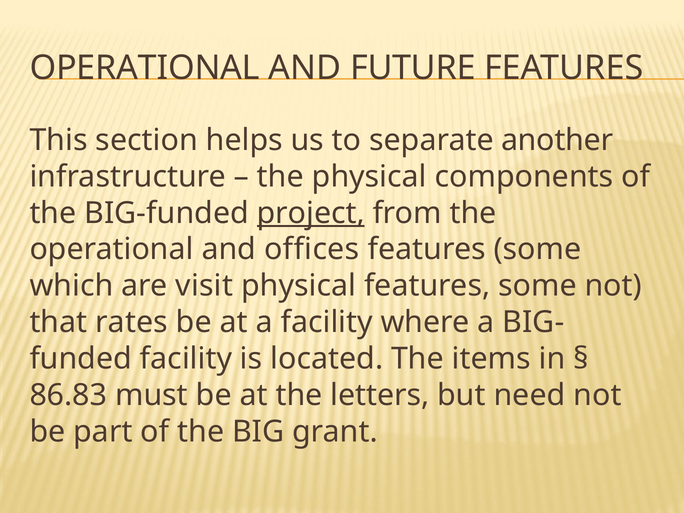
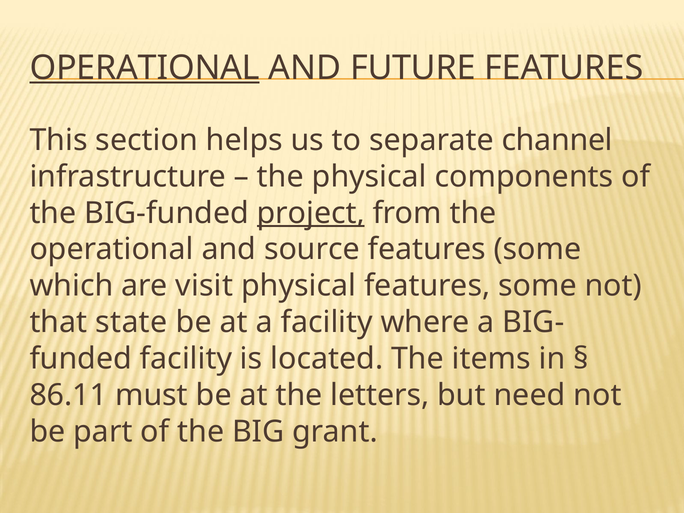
OPERATIONAL underline: none -> present (145, 68)
another: another -> channel (557, 140)
offices: offices -> source (312, 249)
rates: rates -> state (131, 322)
86.83: 86.83 -> 86.11 (68, 395)
